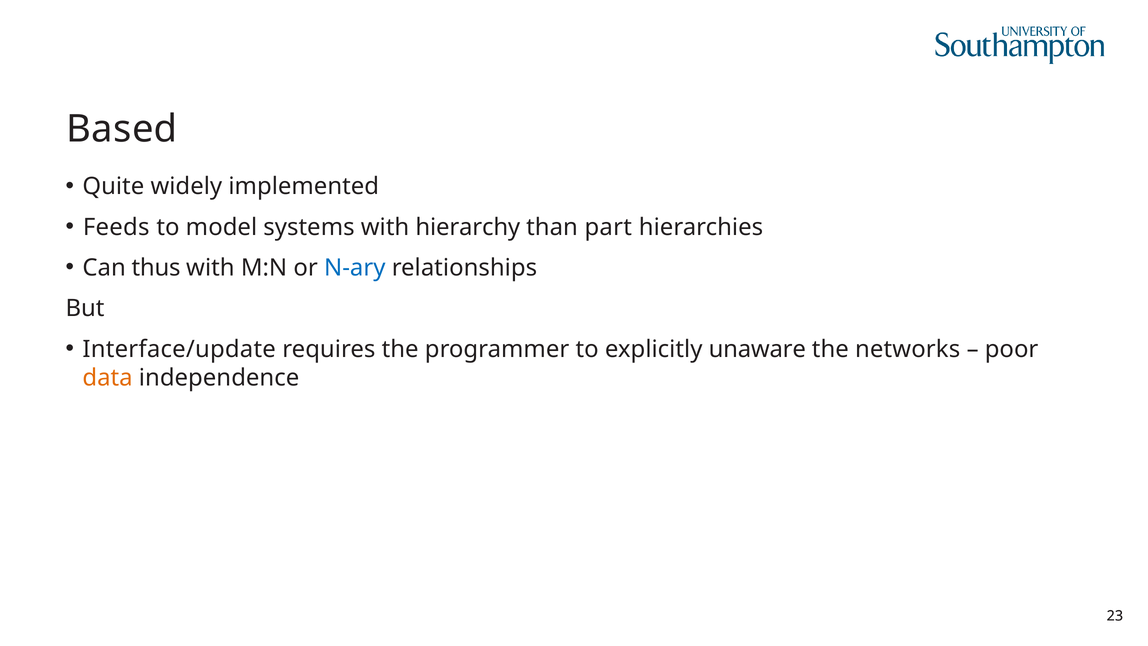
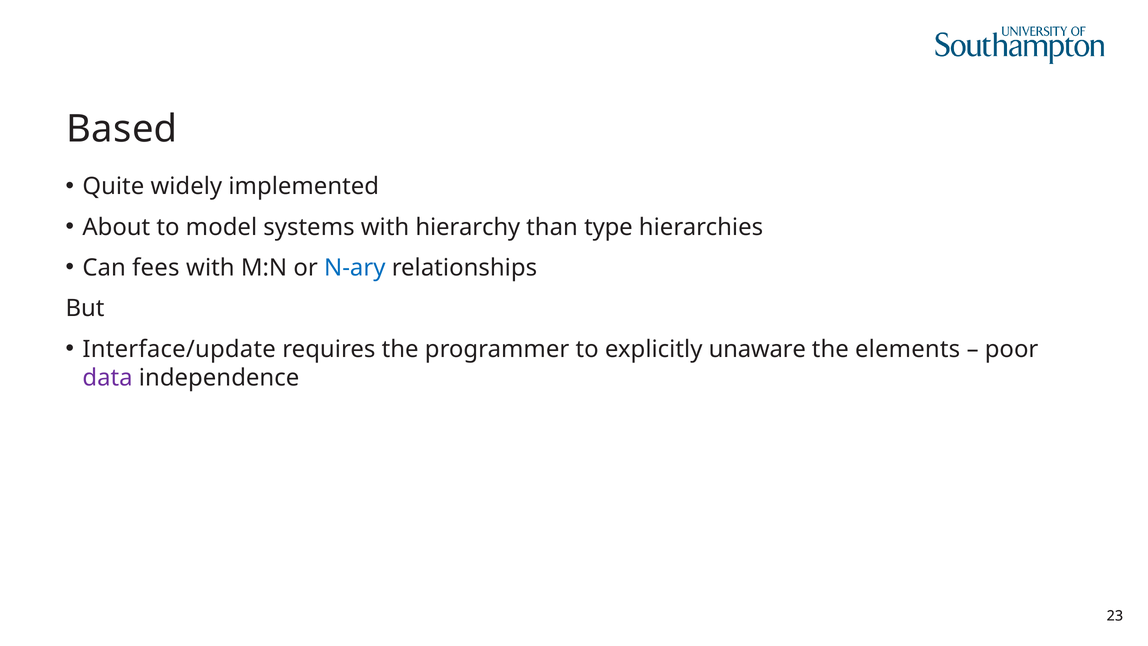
Feeds: Feeds -> About (116, 227)
part: part -> type (608, 227)
thus: thus -> fees (156, 268)
networks: networks -> elements (908, 349)
data colour: orange -> purple (108, 378)
